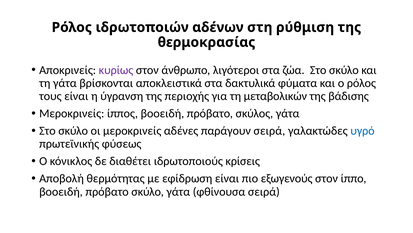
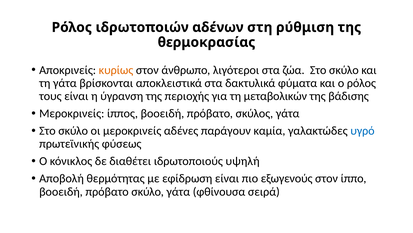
κυρίως colour: purple -> orange (116, 70)
παράγουν σειρά: σειρά -> καμία (269, 130)
κρίσεις: κρίσεις -> υψηλή (243, 161)
